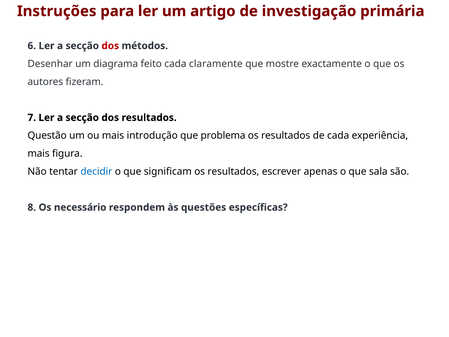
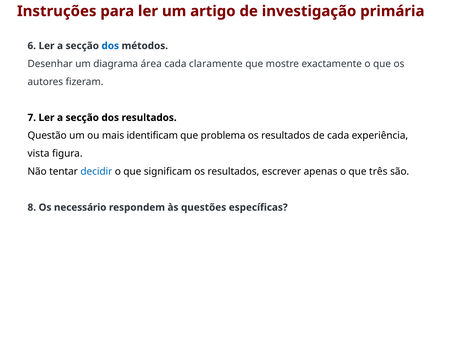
dos colour: red -> blue (110, 46)
feito: feito -> área (151, 64)
introdução: introdução -> identificam (152, 135)
mais: mais -> vista (38, 153)
sala: sala -> três (378, 171)
